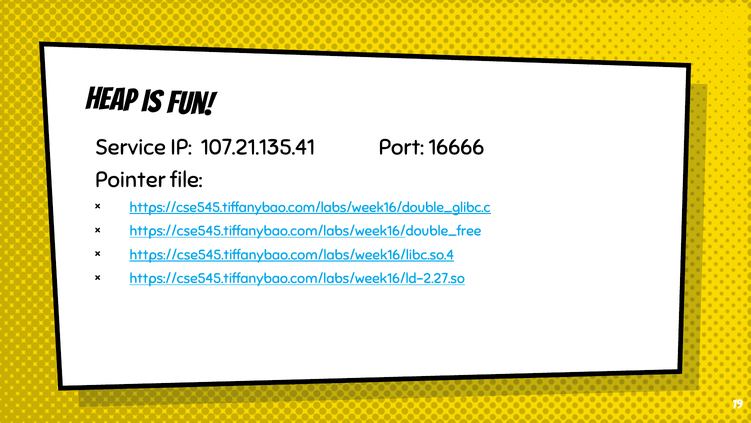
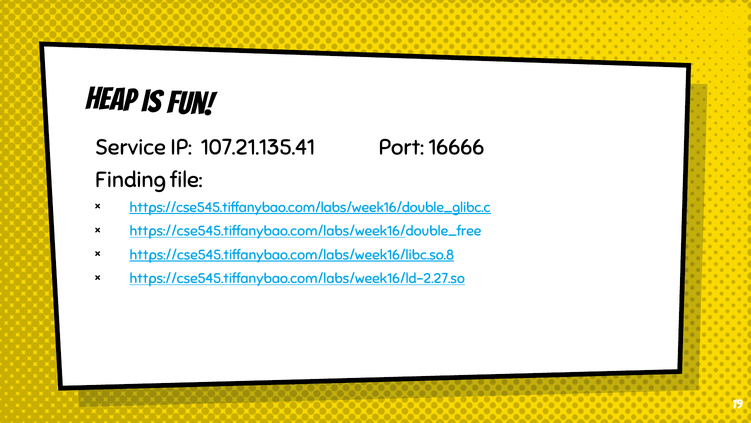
Pointer: Pointer -> Finding (131, 180)
https://cse545.tiffanybao.com/labs/week16/libc.so.4: https://cse545.tiffanybao.com/labs/week16/libc.so.4 -> https://cse545.tiffanybao.com/labs/week16/libc.so.8 (292, 255)
